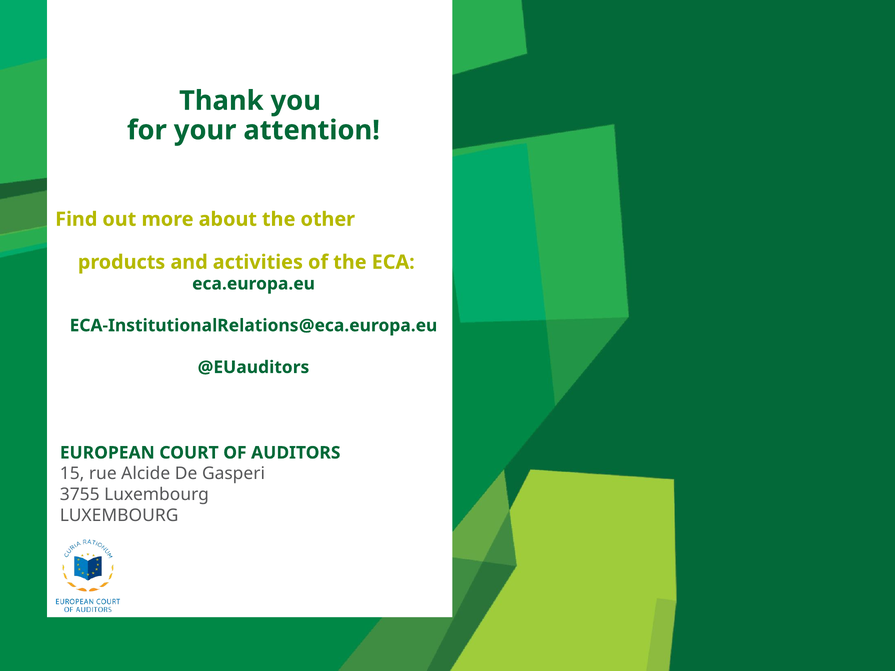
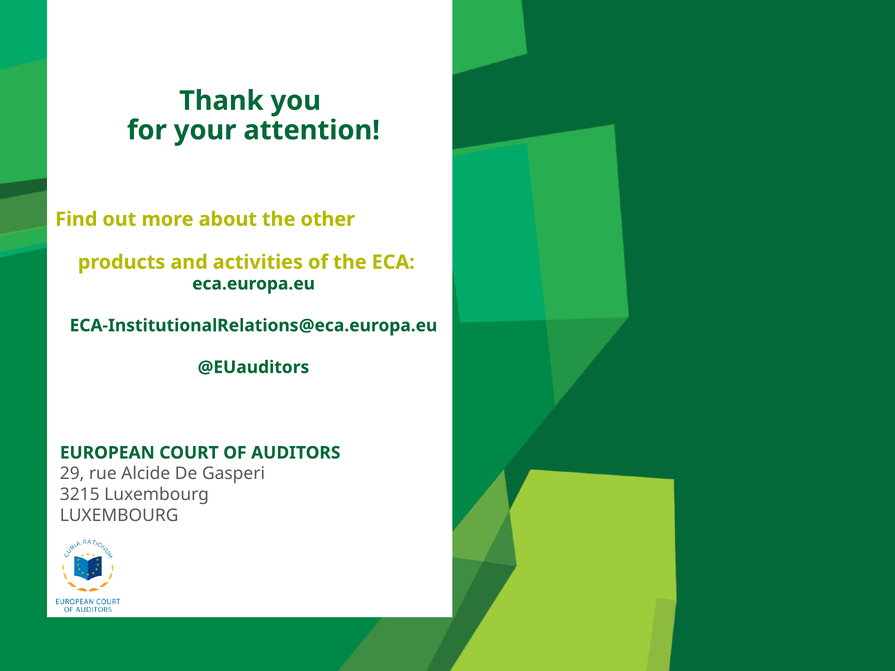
15: 15 -> 29 (72, 474)
3755: 3755 -> 3215 (80, 495)
